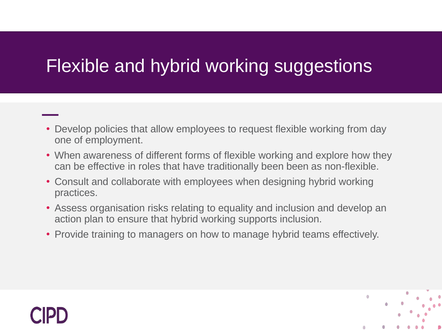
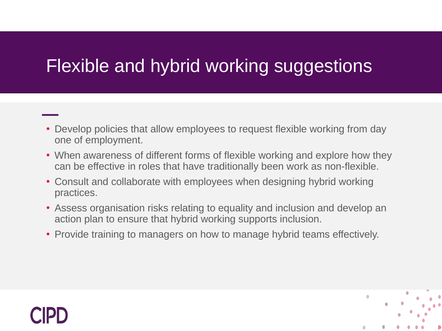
been been: been -> work (297, 167)
